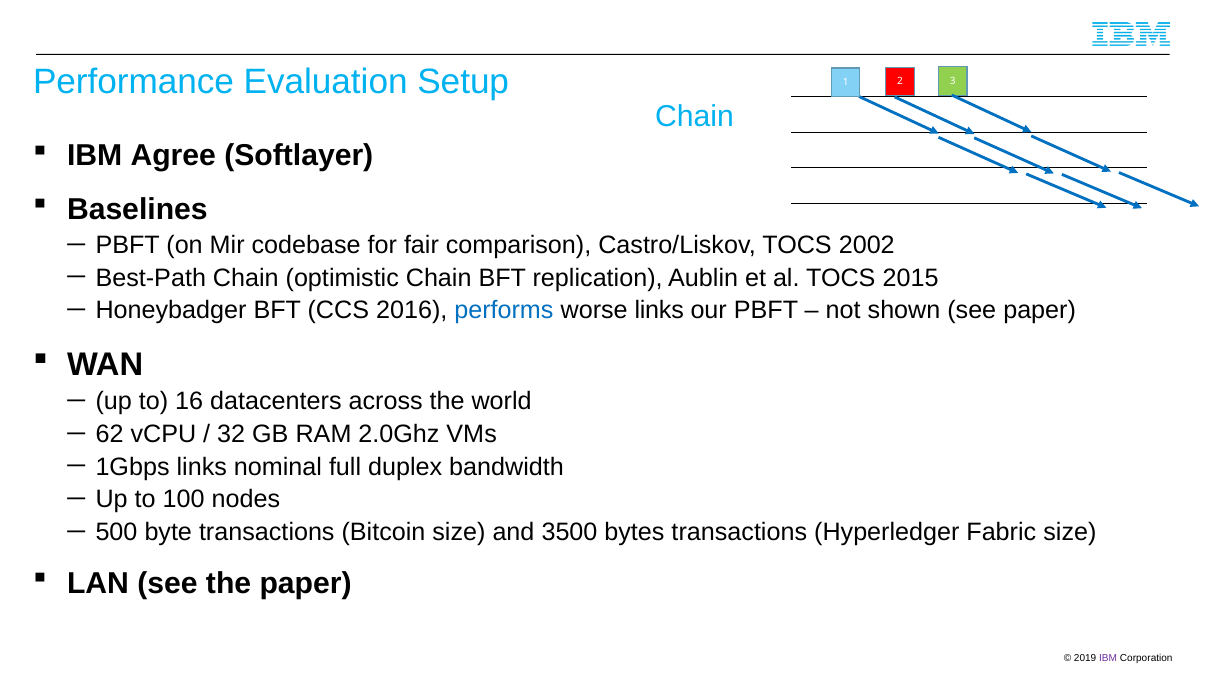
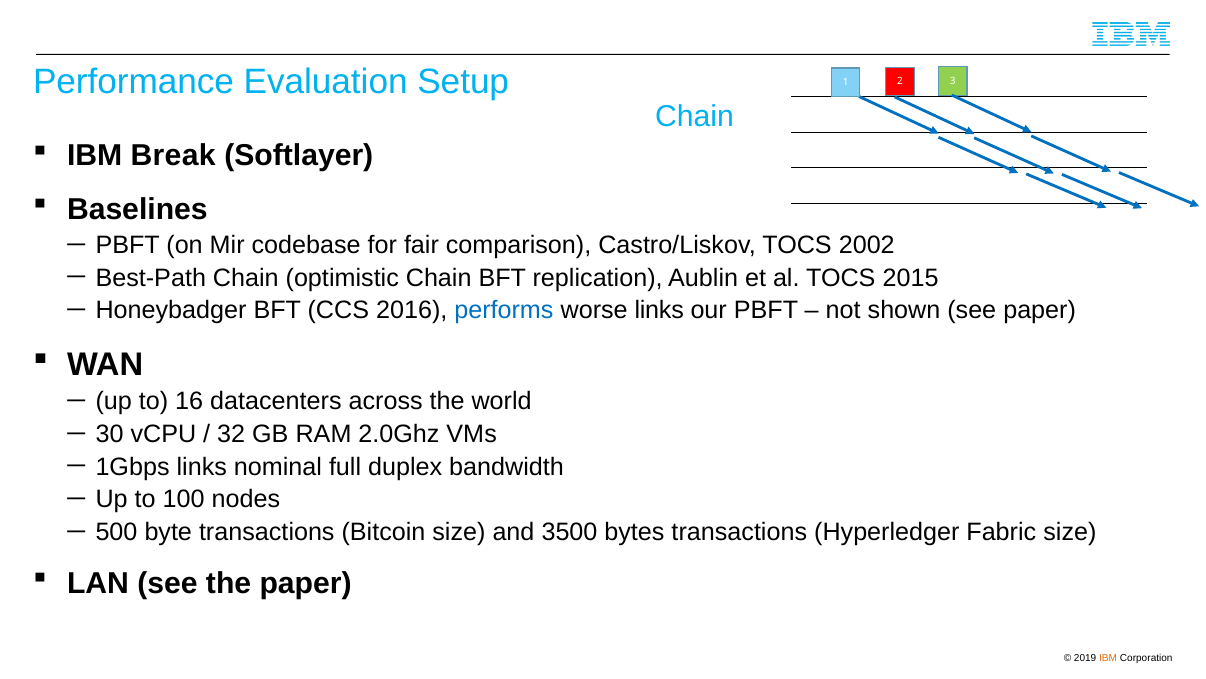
Agree: Agree -> Break (173, 156)
62: 62 -> 30 (110, 434)
IBM colour: purple -> orange (1108, 658)
